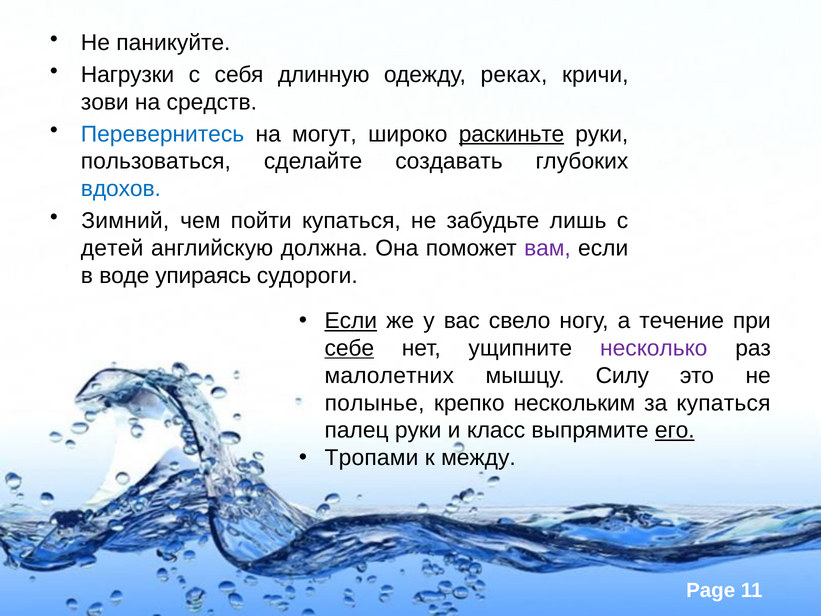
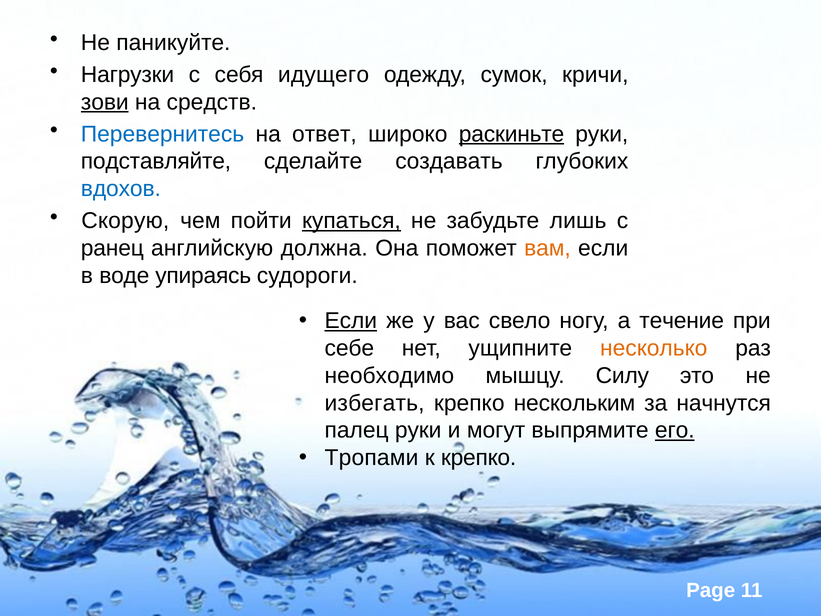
длинную: длинную -> идущего (324, 75)
реках: реках -> сумок (514, 75)
зови underline: none -> present (105, 102)
могут: могут -> ответ (324, 134)
пользоваться: пользоваться -> подставляйте (156, 161)
Зимний: Зимний -> Скорую (125, 221)
купаться underline: none -> present (351, 221)
детей: детей -> ранец (112, 248)
вам colour: purple -> orange (547, 248)
себе underline: present -> none (349, 348)
несколько colour: purple -> orange (654, 348)
малолетних: малолетних -> необходимо (389, 375)
полынье: полынье -> избегать (375, 403)
за купаться: купаться -> начнутся (724, 403)
класс: класс -> могут (496, 430)
к между: между -> крепко (479, 458)
